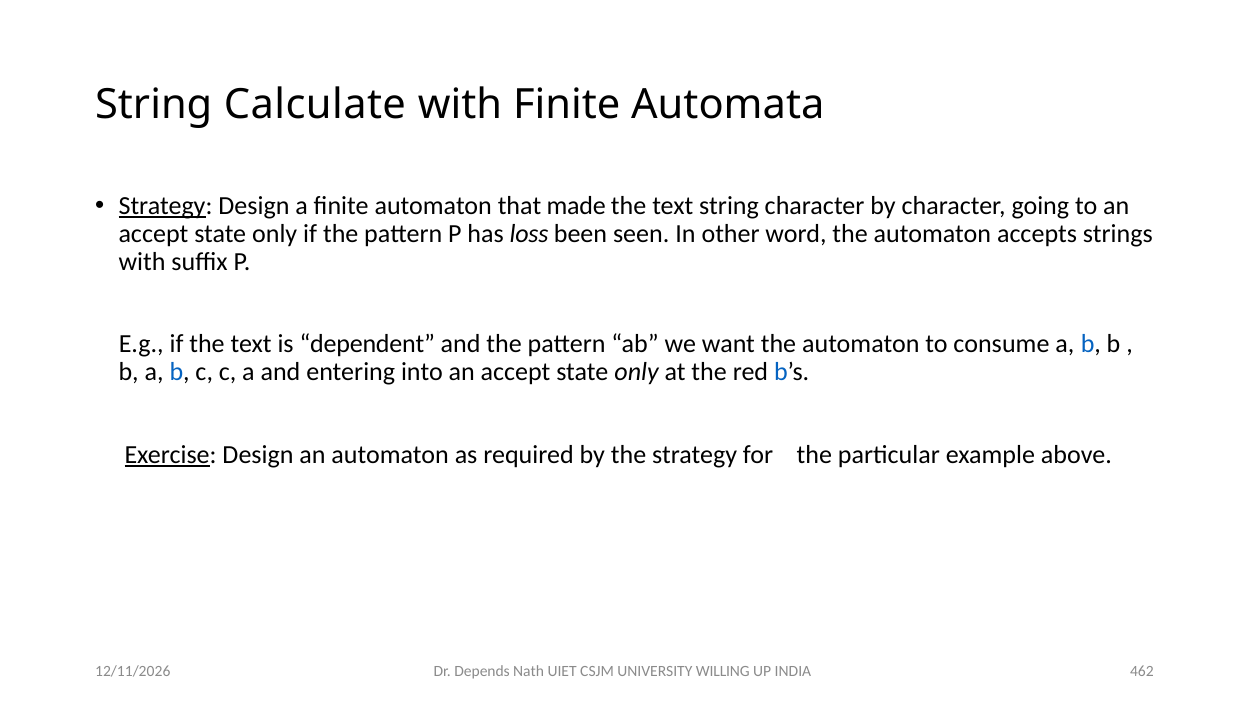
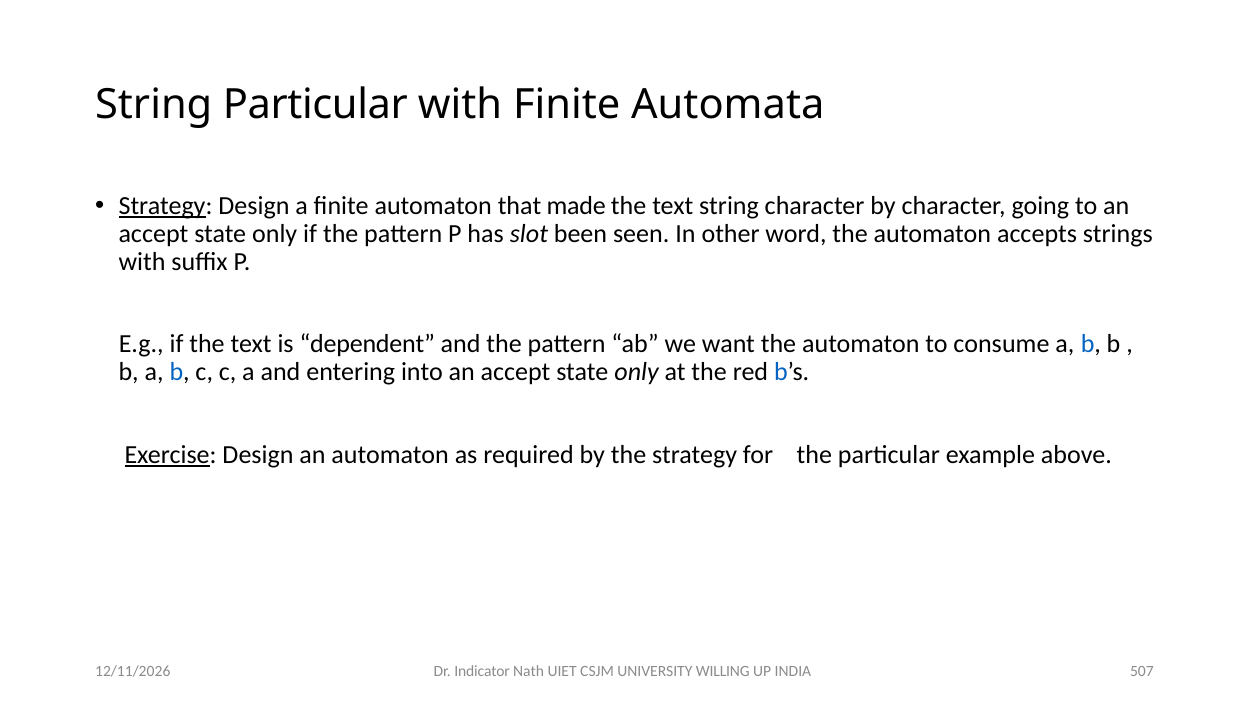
String Calculate: Calculate -> Particular (315, 105)
loss: loss -> slot (529, 234)
Depends: Depends -> Indicator (482, 671)
462: 462 -> 507 (1142, 671)
